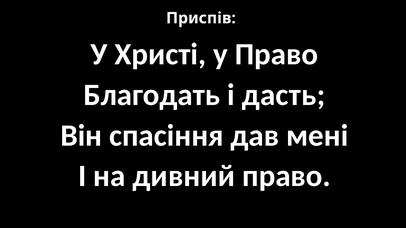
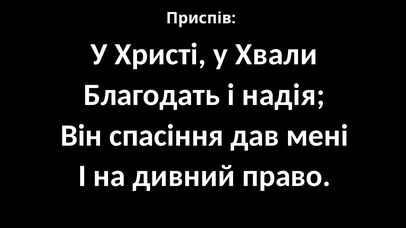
у Право: Право -> Хвали (276, 55)
дасть: дасть -> надія (283, 95)
